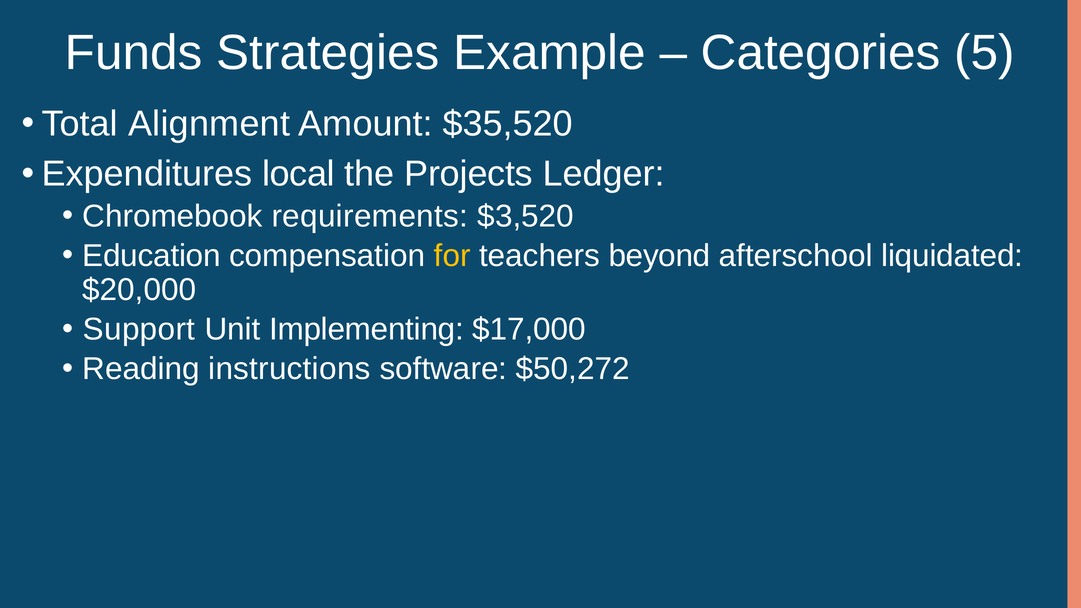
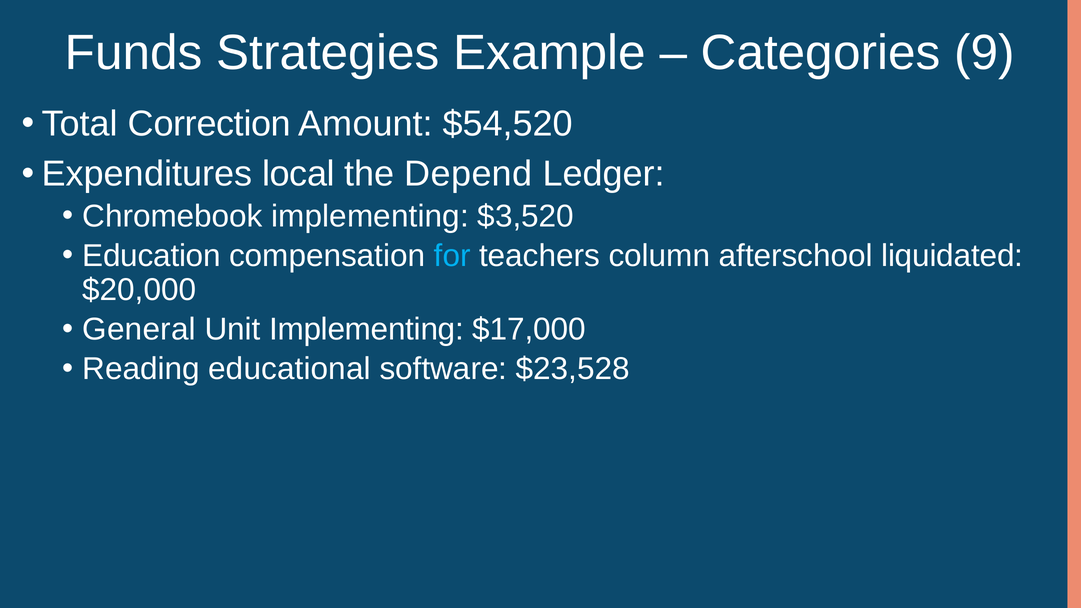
5: 5 -> 9 (984, 53)
Alignment: Alignment -> Correction (209, 124)
$35,520: $35,520 -> $54,520 (508, 124)
Projects: Projects -> Depend (468, 174)
Chromebook requirements: requirements -> implementing (370, 216)
for colour: yellow -> light blue (452, 256)
beyond: beyond -> column (659, 256)
Support: Support -> General (139, 329)
instructions: instructions -> educational (290, 369)
$50,272: $50,272 -> $23,528 (573, 369)
